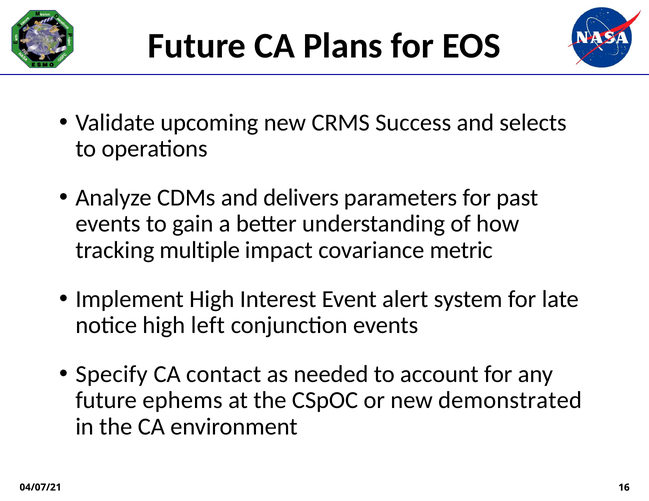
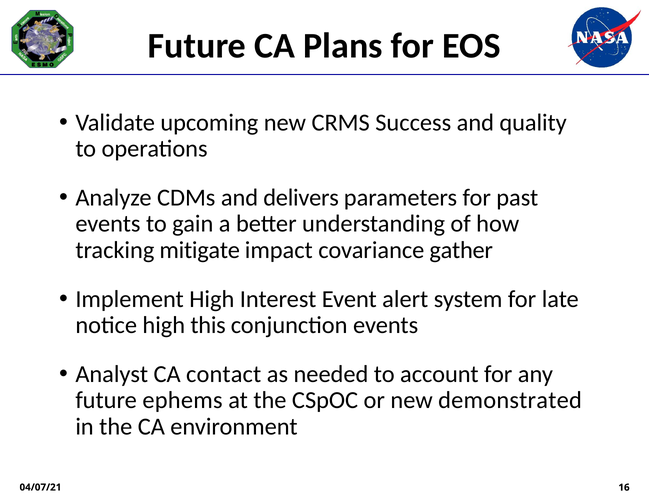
selects: selects -> quality (533, 123)
multiple: multiple -> mitigate (200, 250)
metric: metric -> gather (461, 250)
left: left -> this (208, 326)
Specify: Specify -> Analyst (112, 374)
